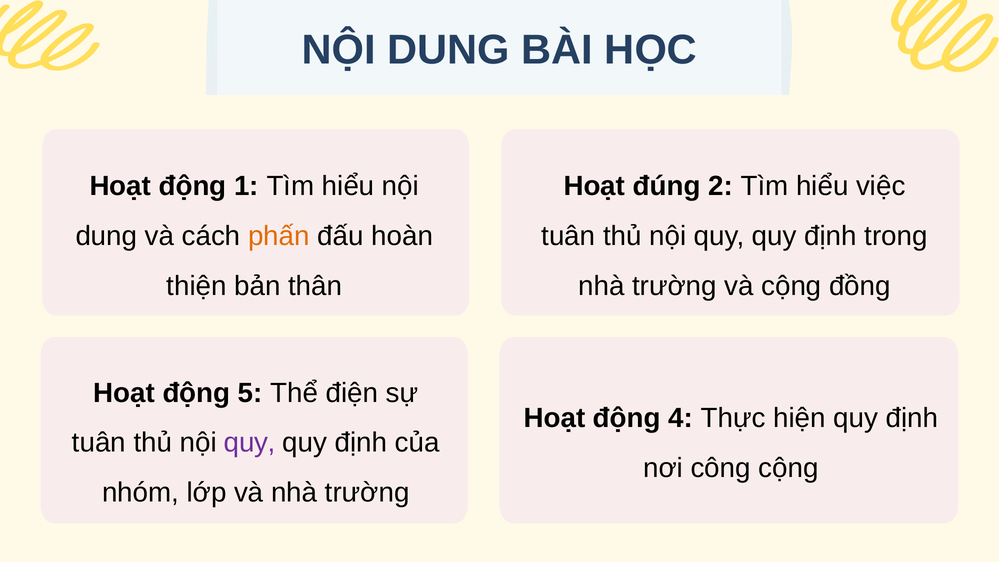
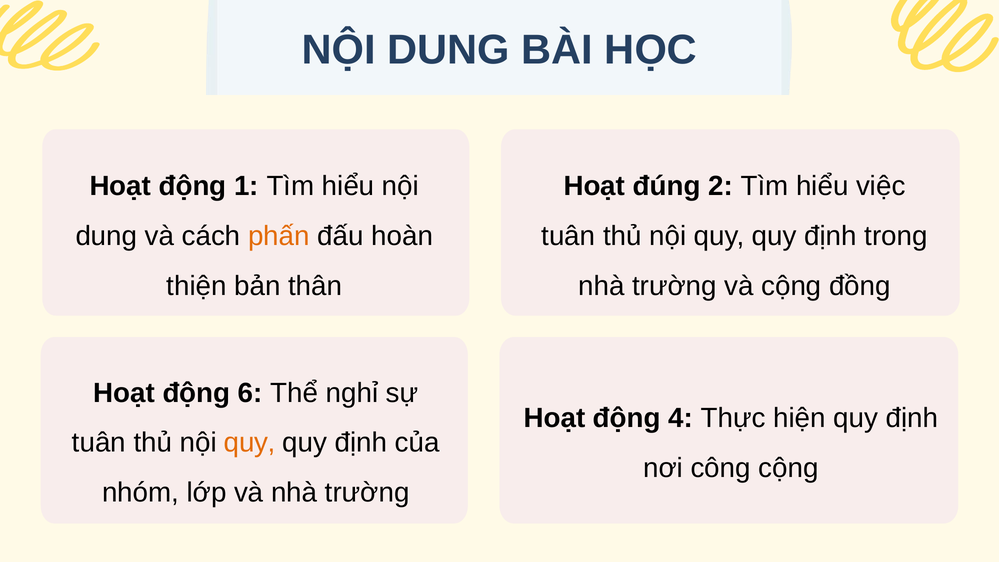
5: 5 -> 6 (250, 393)
điện: điện -> nghỉ (352, 393)
quy colour: purple -> orange (250, 443)
